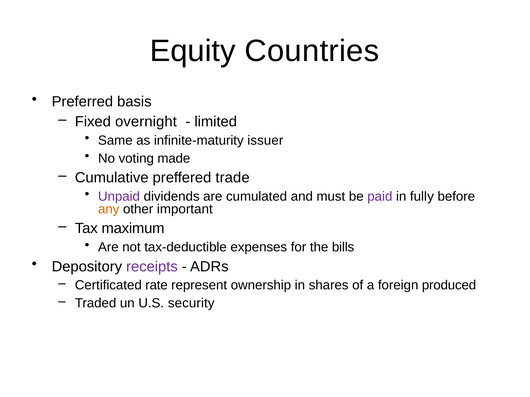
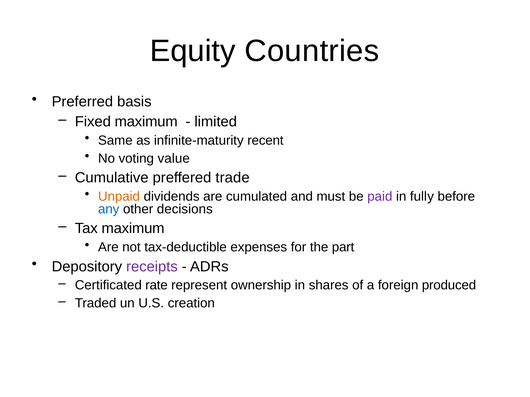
Fixed overnight: overnight -> maximum (146, 122)
issuer: issuer -> recent (265, 141)
made: made -> value (174, 159)
Unpaid colour: purple -> orange (119, 197)
any colour: orange -> blue (109, 210)
important: important -> decisions (185, 210)
bills: bills -> part (343, 248)
security: security -> creation (191, 304)
